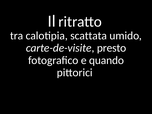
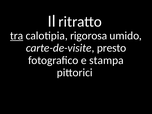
tra underline: none -> present (17, 36)
scattata: scattata -> rigorosa (89, 36)
quando: quando -> stampa (106, 60)
